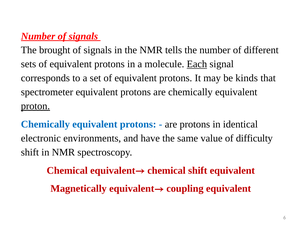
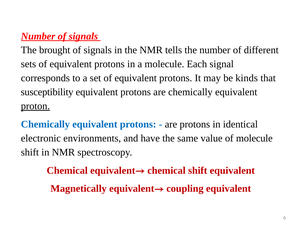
Each underline: present -> none (197, 64)
spectrometer: spectrometer -> susceptibility (47, 92)
of difficulty: difficulty -> molecule (254, 138)
